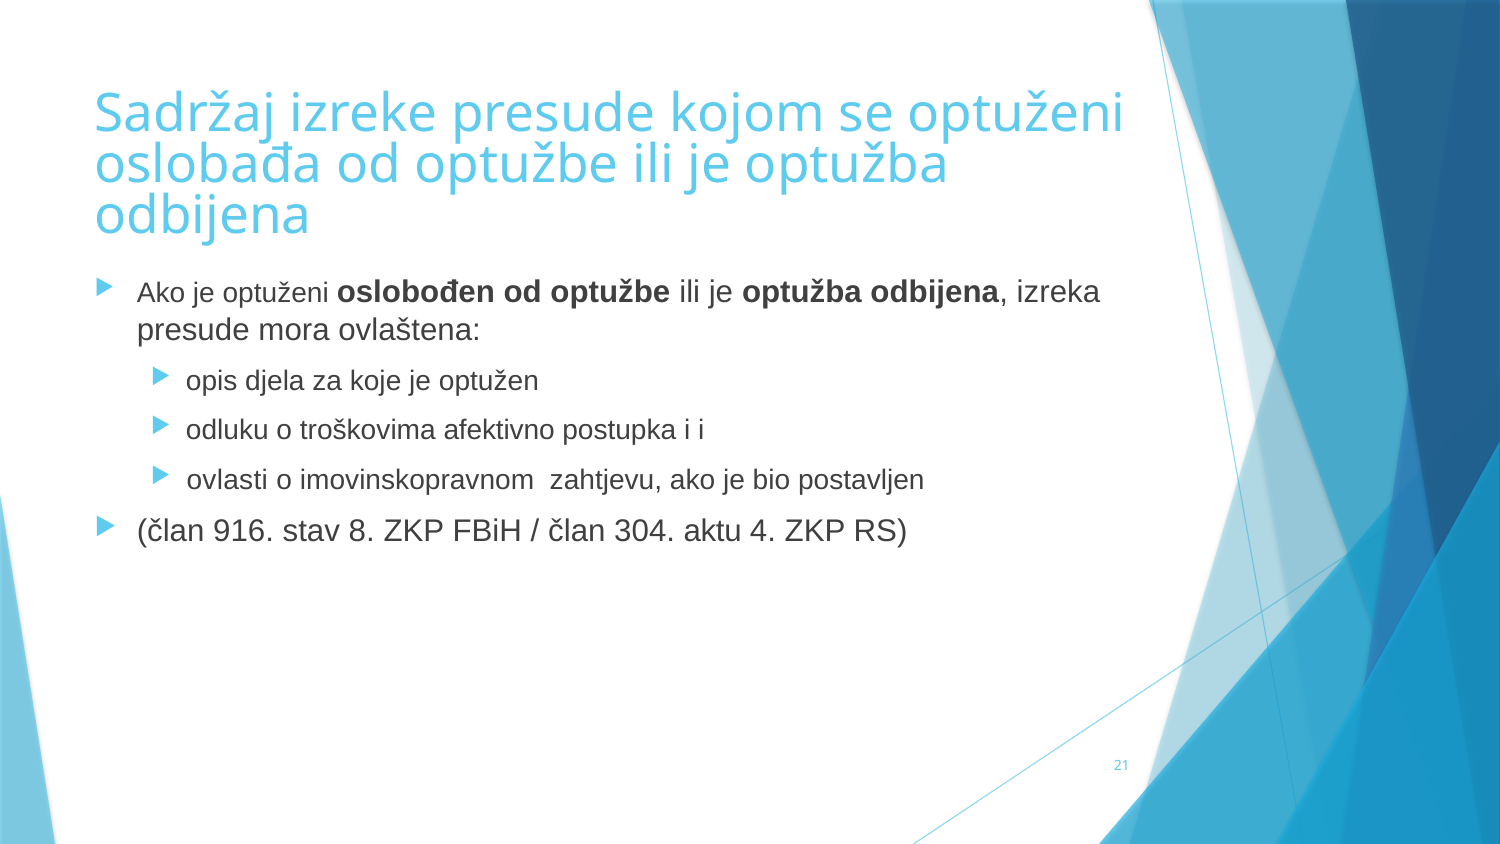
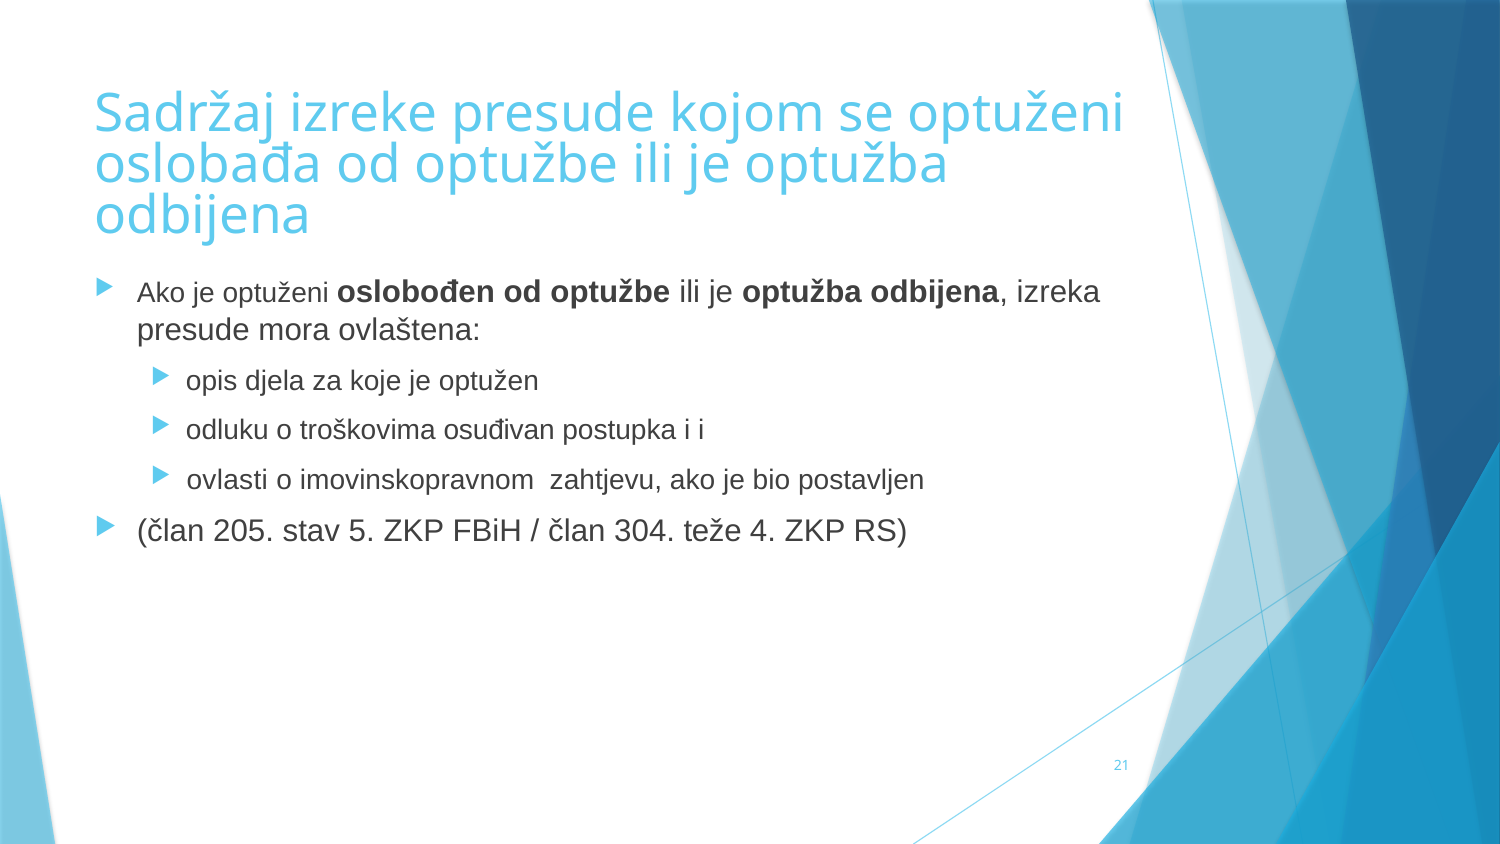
afektivno: afektivno -> osuđivan (499, 430)
916: 916 -> 205 (244, 531)
8: 8 -> 5 (362, 531)
aktu: aktu -> teže (713, 531)
